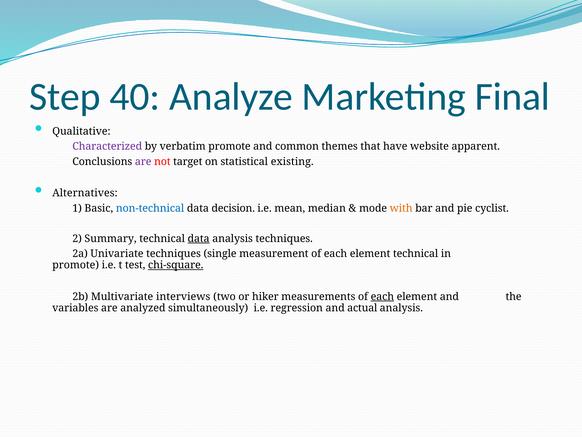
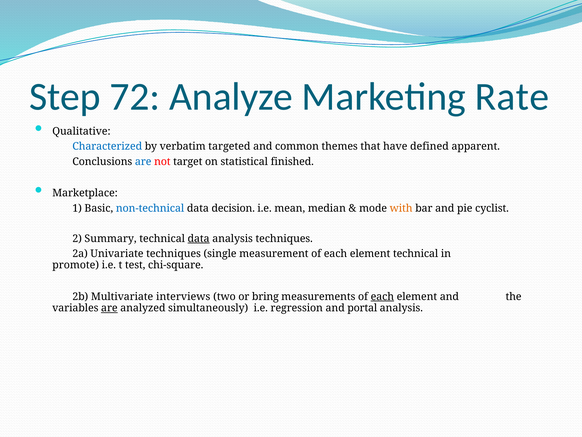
40: 40 -> 72 (135, 97)
Final: Final -> Rate (512, 97)
Characterized colour: purple -> blue (107, 146)
verbatim promote: promote -> targeted (229, 146)
website: website -> defined (429, 146)
are colour: purple -> blue (143, 161)
existing: existing -> finished (292, 161)
Alternatives: Alternatives -> Marketplace (85, 193)
chi-square underline: present -> none (176, 265)
hiker: hiker -> bring (265, 296)
are underline: none -> present (109, 308)
actual: actual -> portal (362, 308)
